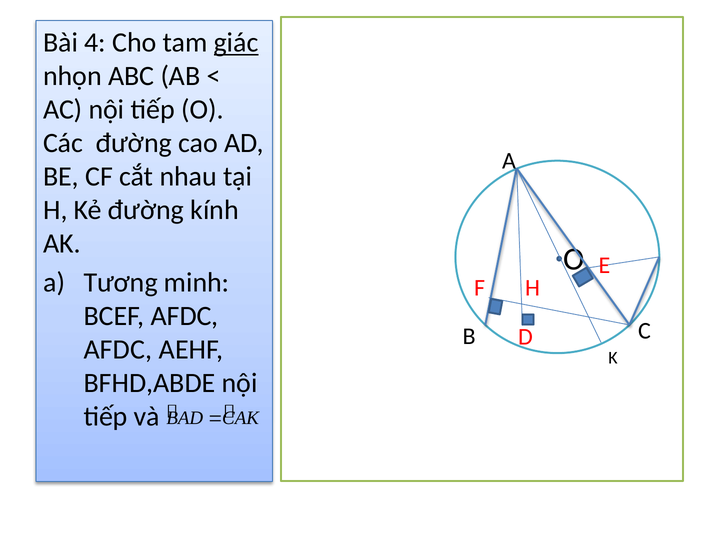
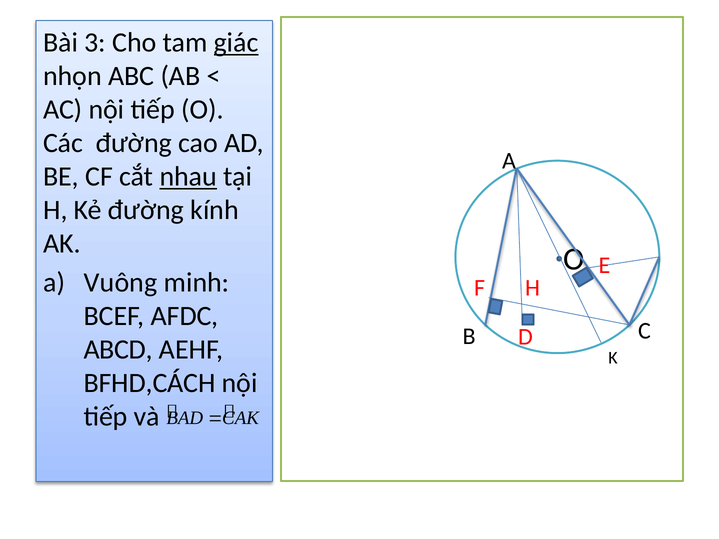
4: 4 -> 3 (95, 43)
nhau underline: none -> present (188, 177)
Tương: Tương -> Vuông (121, 283)
AFDC: AFDC -> ABCD (118, 350)
BFHD,ABDE: BFHD,ABDE -> BFHD,CÁCH (150, 383)
